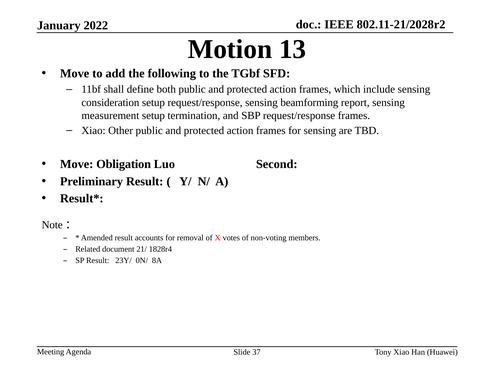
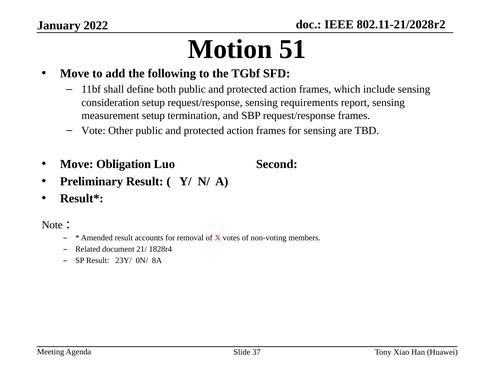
13: 13 -> 51 (293, 49)
beamforming: beamforming -> requirements (309, 103)
Xiao: Xiao -> Vote (94, 131)
